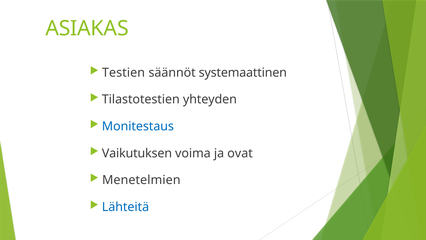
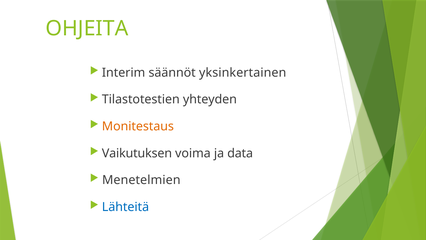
ASIAKAS: ASIAKAS -> OHJEITA (87, 29)
Testien: Testien -> Interim (124, 73)
systemaattinen: systemaattinen -> yksinkertainen (243, 73)
Monitestaus colour: blue -> orange (138, 126)
ovat: ovat -> data (240, 153)
